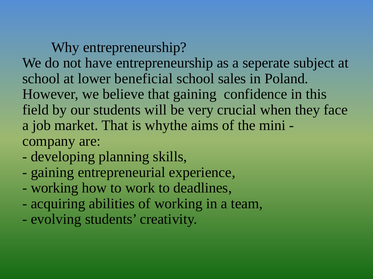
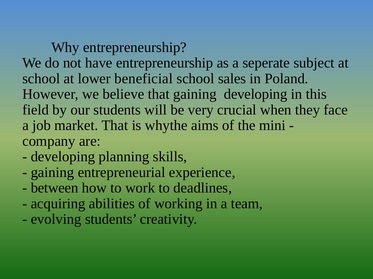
gaining confidence: confidence -> developing (256, 94)
working: working -> between (55, 188)
